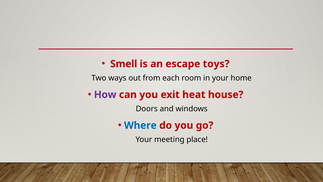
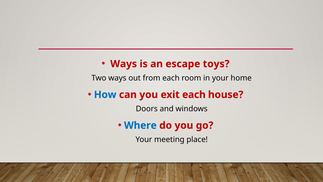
Smell: Smell -> Ways (124, 64)
How colour: purple -> blue (105, 95)
exit heat: heat -> each (194, 95)
